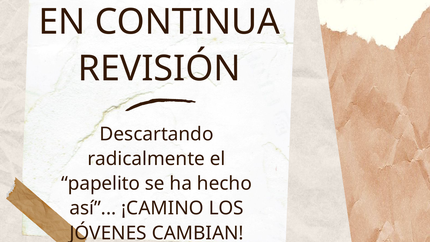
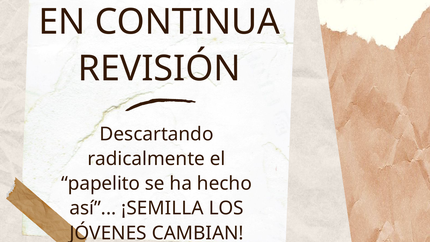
¡CAMINO: ¡CAMINO -> ¡SEMILLA (162, 208)
